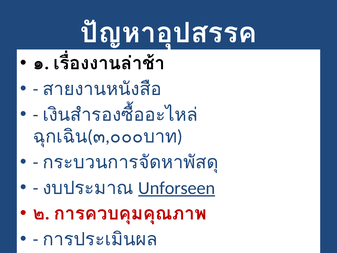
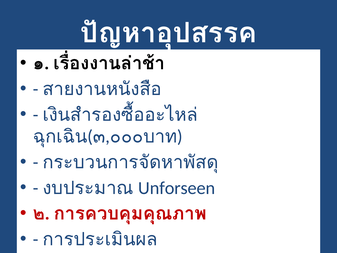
Unforseen underline: present -> none (177, 188)
